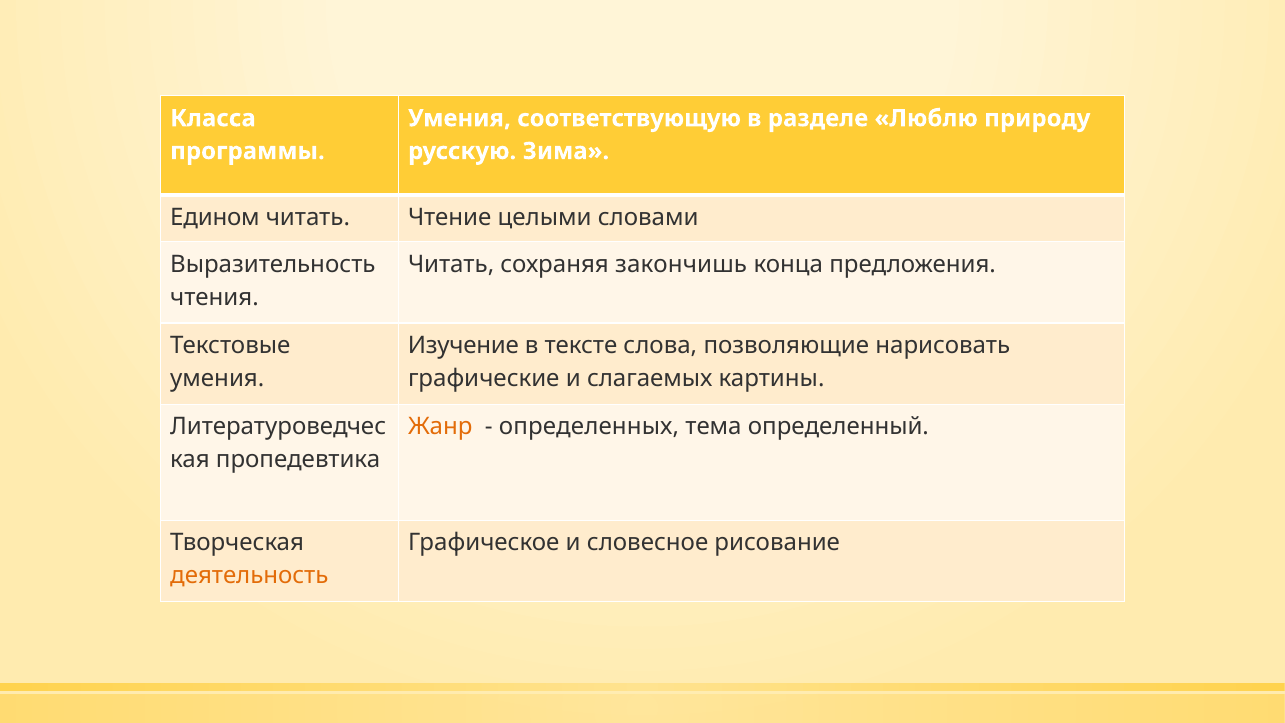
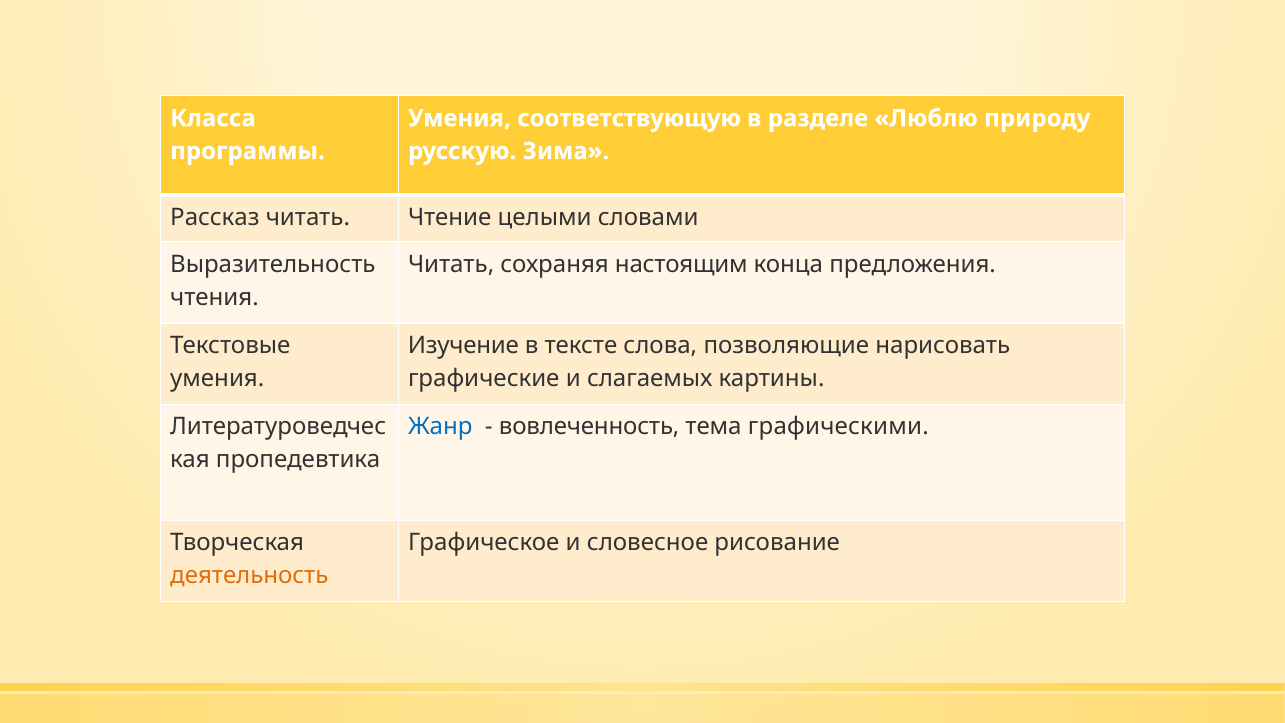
Едином: Едином -> Рассказ (215, 217)
закончишь: закончишь -> настоящим (681, 264)
Жанр colour: orange -> blue (440, 427)
определенных: определенных -> вовлеченность (589, 427)
определенный: определенный -> графическими (838, 427)
